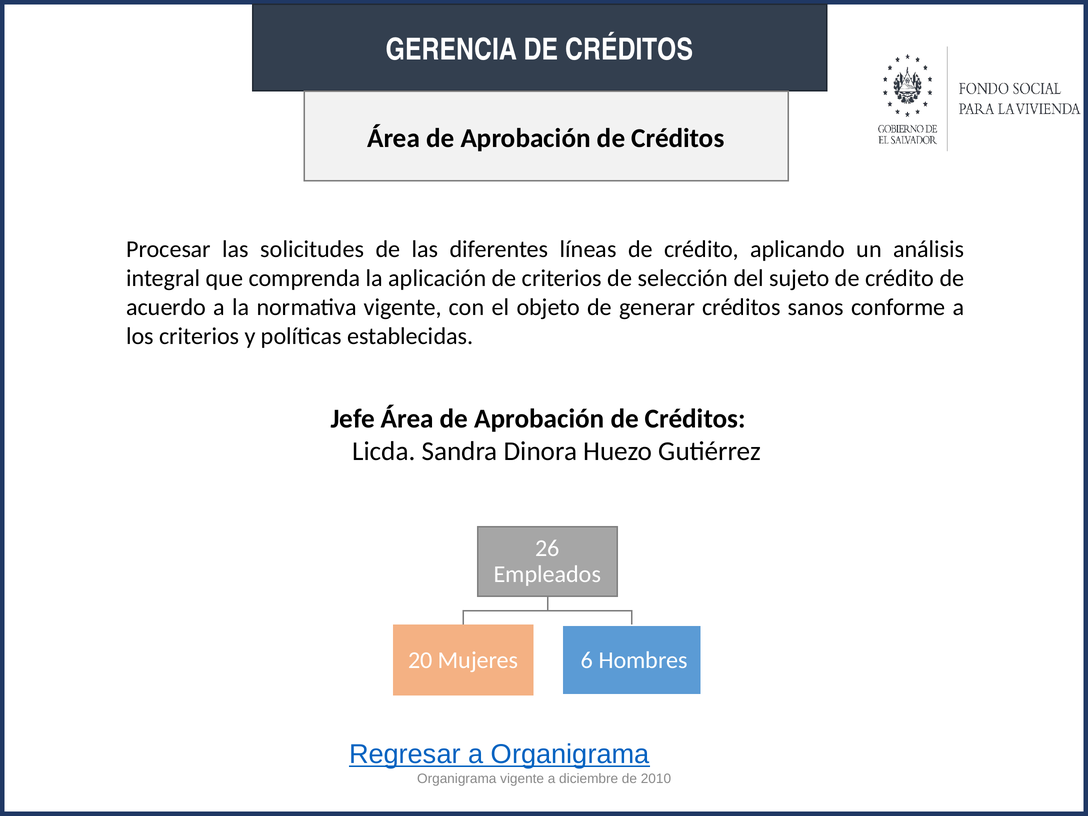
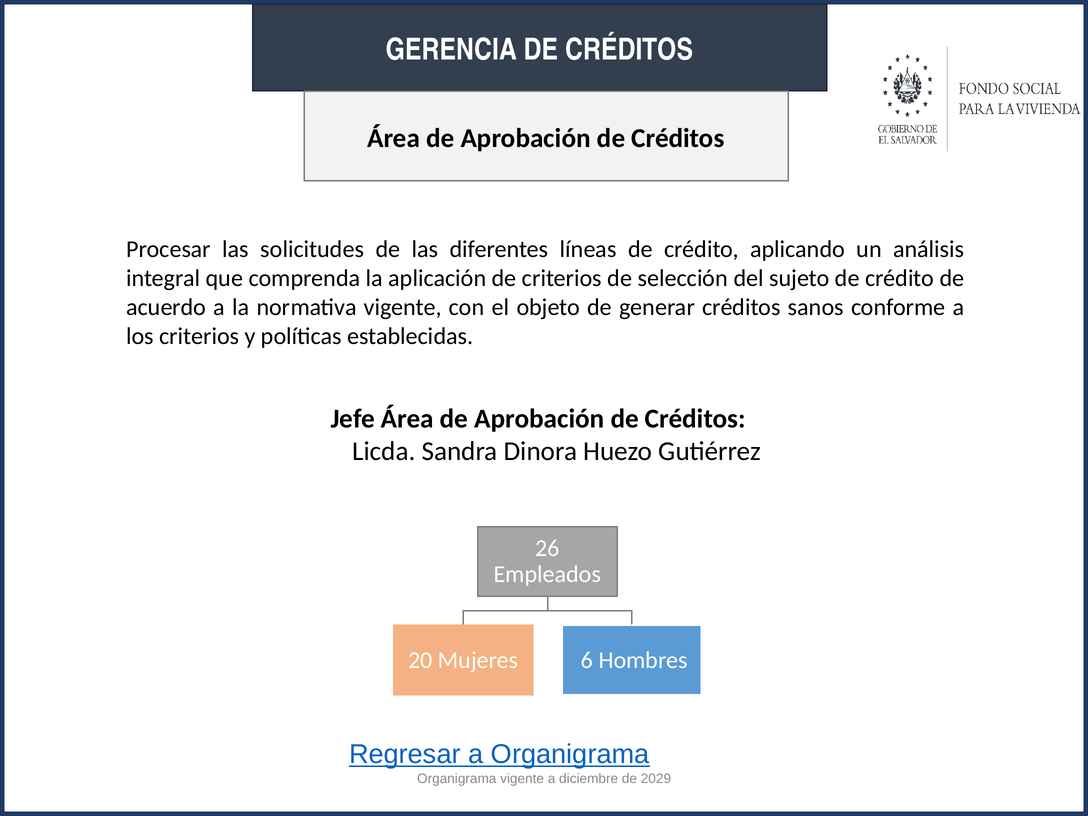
2010: 2010 -> 2029 (656, 779)
